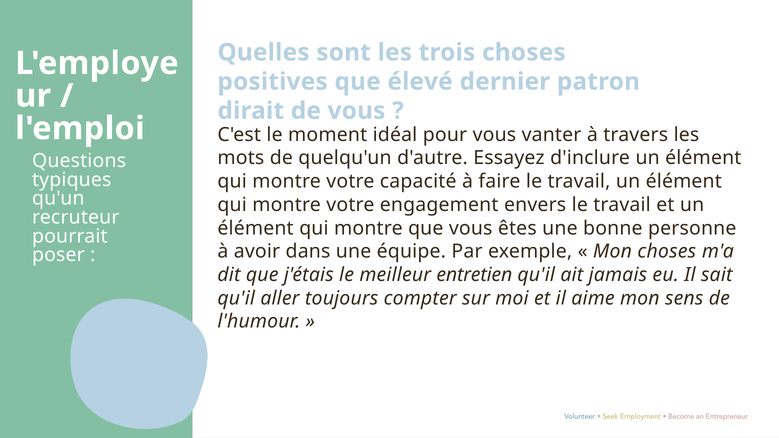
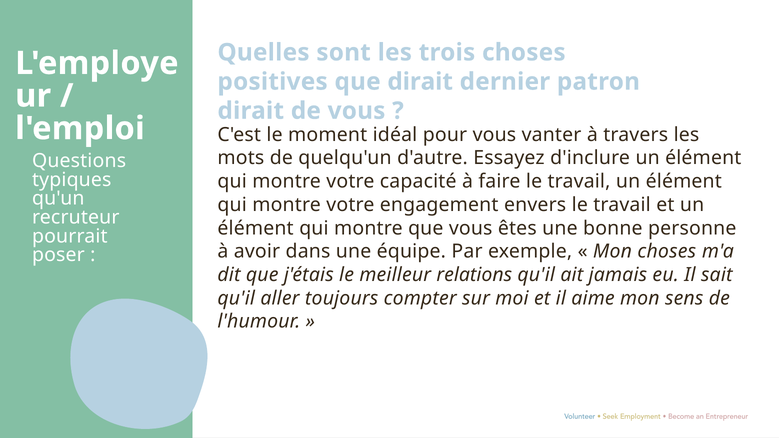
que élevé: élevé -> dirait (420, 82)
entretien: entretien -> relations (474, 275)
